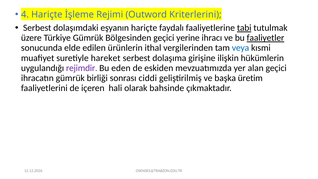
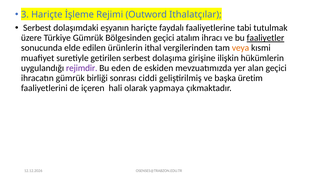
4: 4 -> 3 (25, 15)
Kriterlerini: Kriterlerini -> Ithalatçılar (195, 15)
tabi underline: present -> none (244, 28)
yerine: yerine -> atalım (188, 38)
veya colour: blue -> orange (241, 48)
hareket: hareket -> getirilen (106, 58)
bahsinde: bahsinde -> yapmaya (167, 88)
